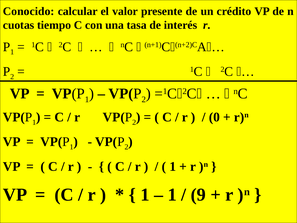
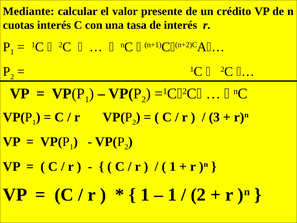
Conocido: Conocido -> Mediante (29, 11)
cuotas tiempo: tiempo -> interés (54, 25)
0: 0 -> 3 (214, 117)
9: 9 -> 2 (198, 195)
